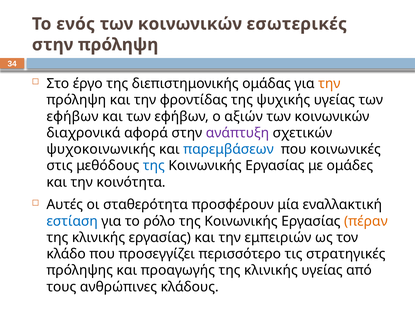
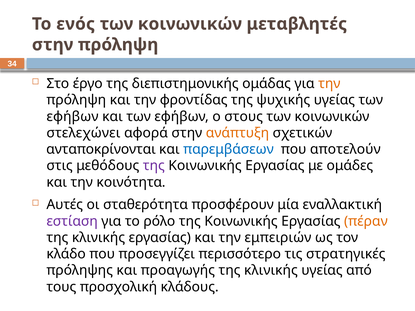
εσωτερικές: εσωτερικές -> μεταβλητές (297, 24)
αξιών: αξιών -> στους (244, 117)
διαχρονικά: διαχρονικά -> στελεχώνει (83, 133)
ανάπτυξη colour: purple -> orange (237, 133)
ψυχοκοινωνικής: ψυχοκοινωνικής -> ανταποκρίνονται (101, 149)
κοινωνικές: κοινωνικές -> αποτελούν (345, 149)
της colour: blue -> purple (154, 166)
εστίαση colour: blue -> purple (72, 221)
ανθρώπινες: ανθρώπινες -> προσχολική (119, 287)
